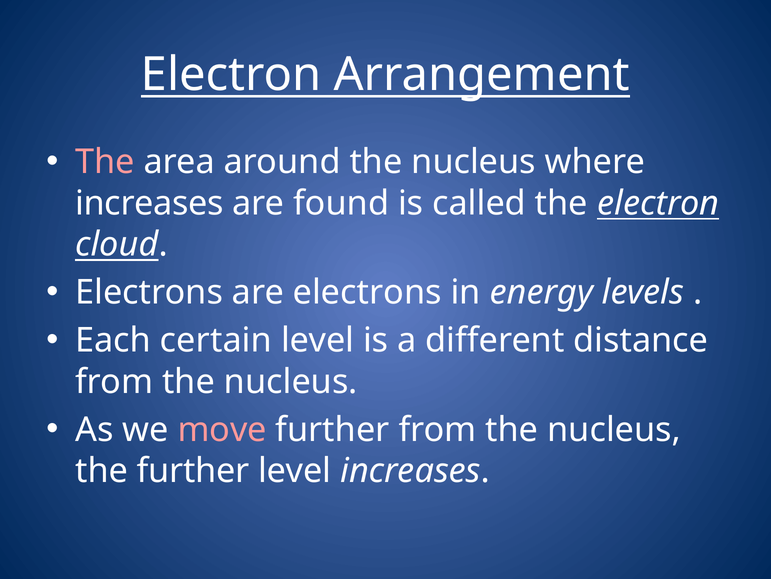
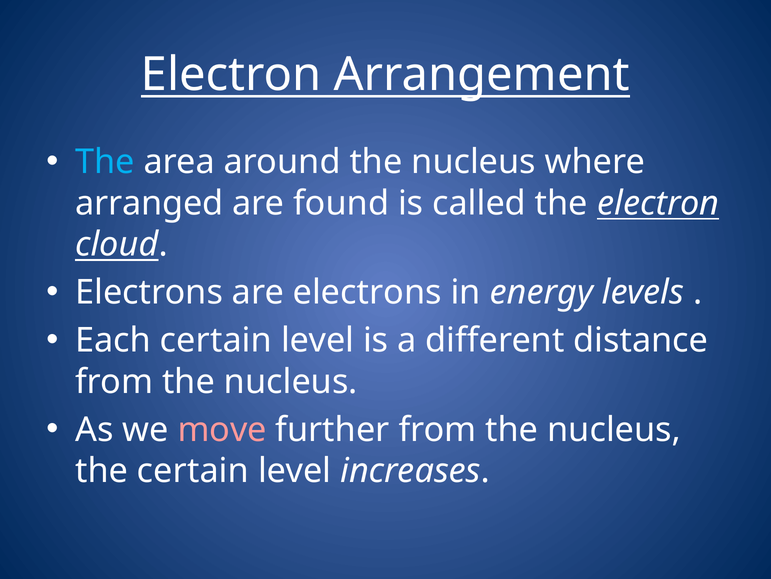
The colour: pink -> light blue (105, 162)
increases: increases -> arranged (149, 203)
the further: further -> certain (193, 470)
